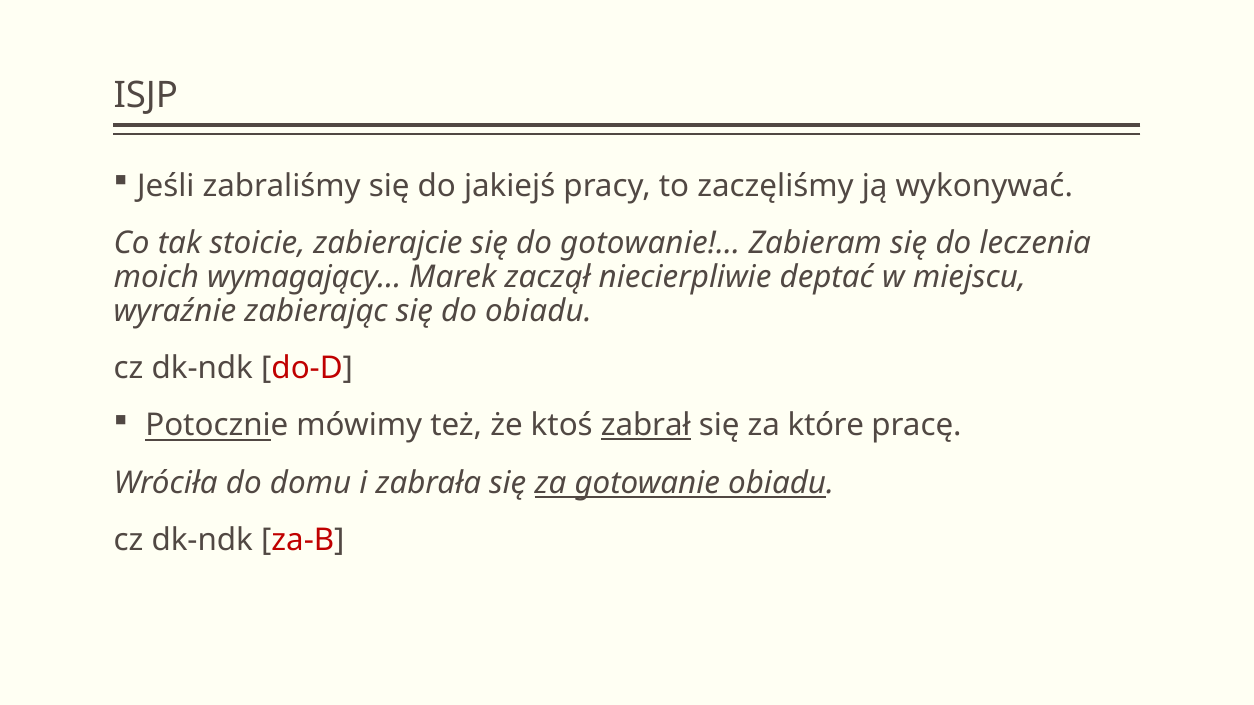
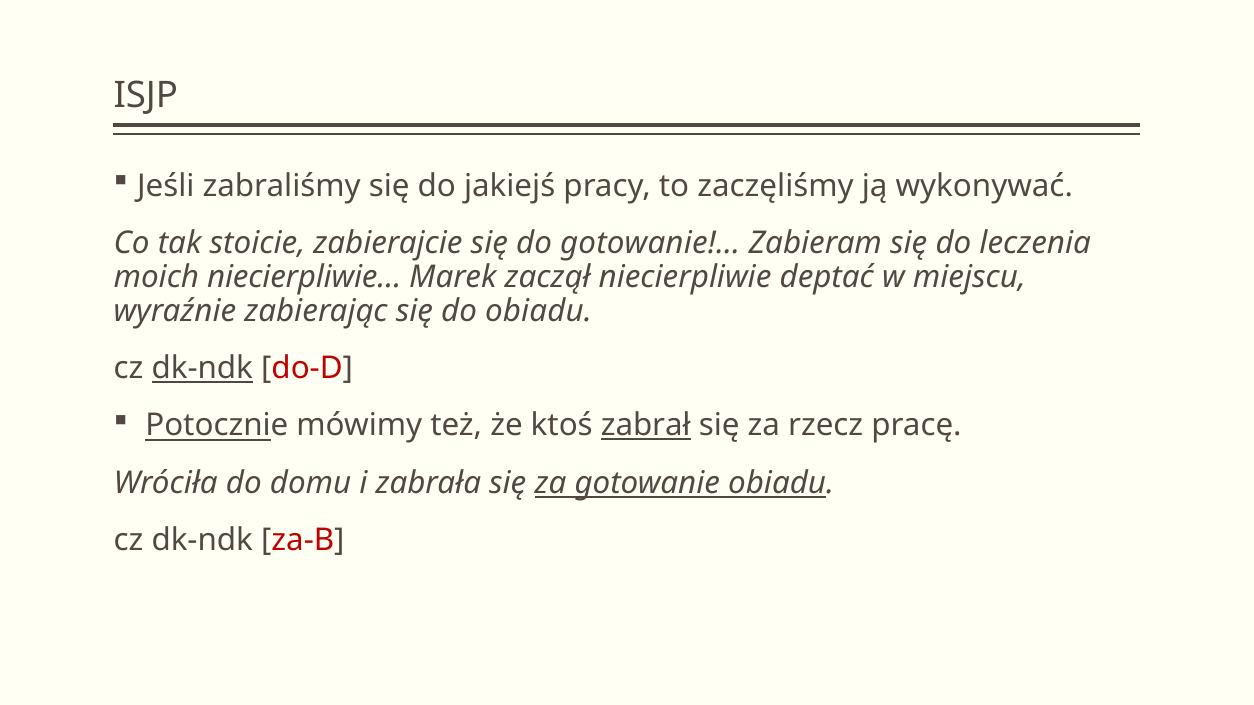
wymagający…: wymagający… -> niecierpliwie… (304, 277)
dk-ndk underline: none -> present (202, 368)
które: które -> rzecz (826, 426)
